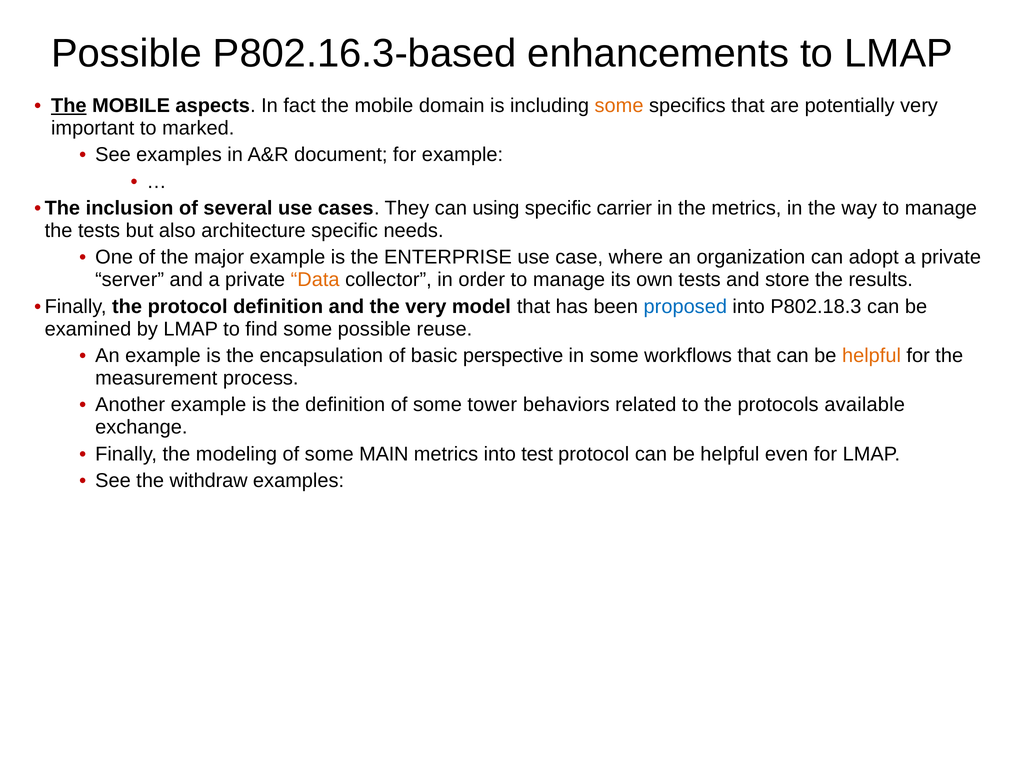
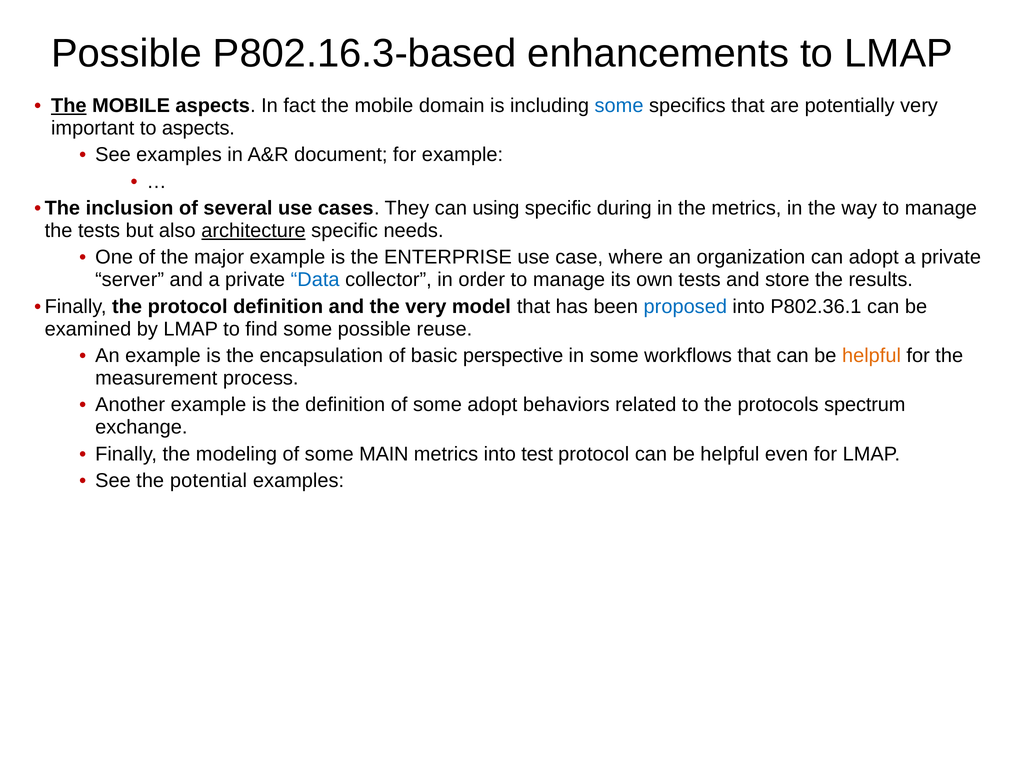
some colour: orange -> blue (619, 106)
to marked: marked -> aspects (198, 128)
carrier: carrier -> during (624, 208)
architecture underline: none -> present (254, 231)
Data colour: orange -> blue (315, 280)
P802.18.3: P802.18.3 -> P802.36.1 (816, 307)
some tower: tower -> adopt (492, 405)
available: available -> spectrum (865, 405)
withdraw: withdraw -> potential (208, 481)
